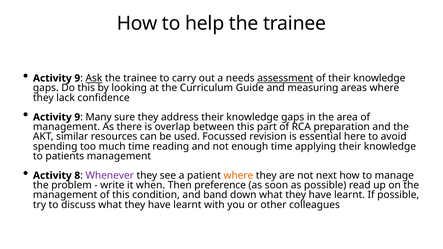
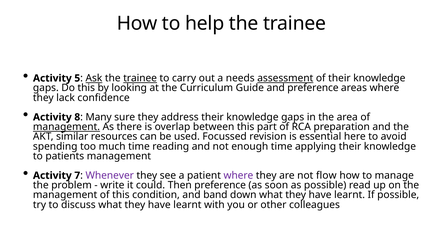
9: 9 -> 5 (77, 78)
trainee underline: none -> present (140, 78)
and measuring: measuring -> preference (313, 88)
9: 9 -> 8 (77, 117)
management underline: none -> present (66, 127)
8: 8 -> 7 (77, 176)
where colour: orange -> purple (238, 176)
next: next -> flow (326, 176)
when: when -> could (151, 185)
